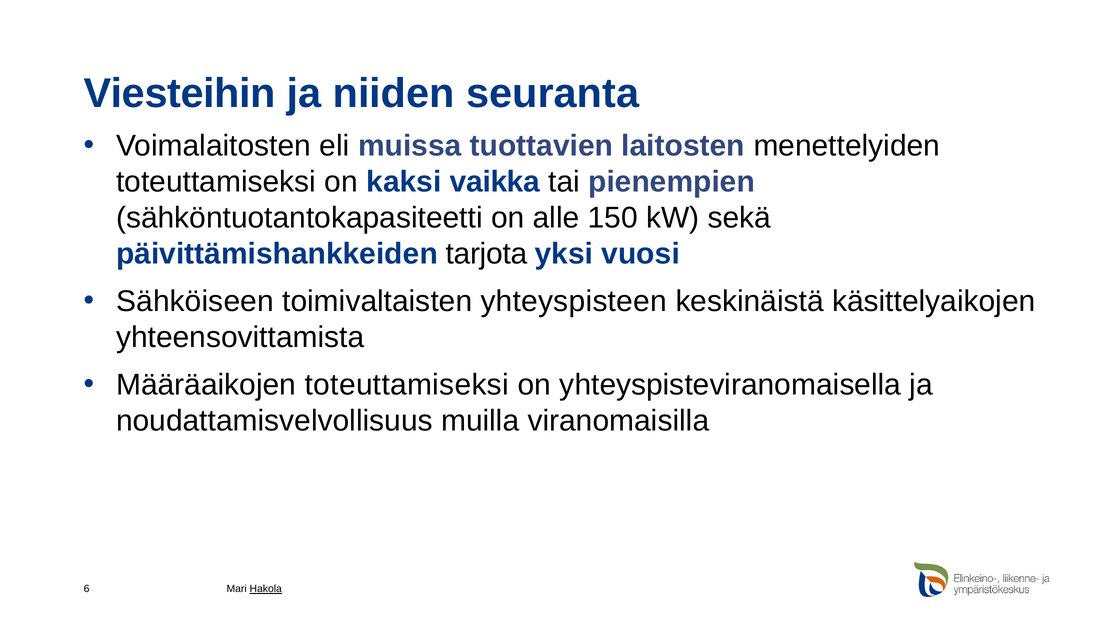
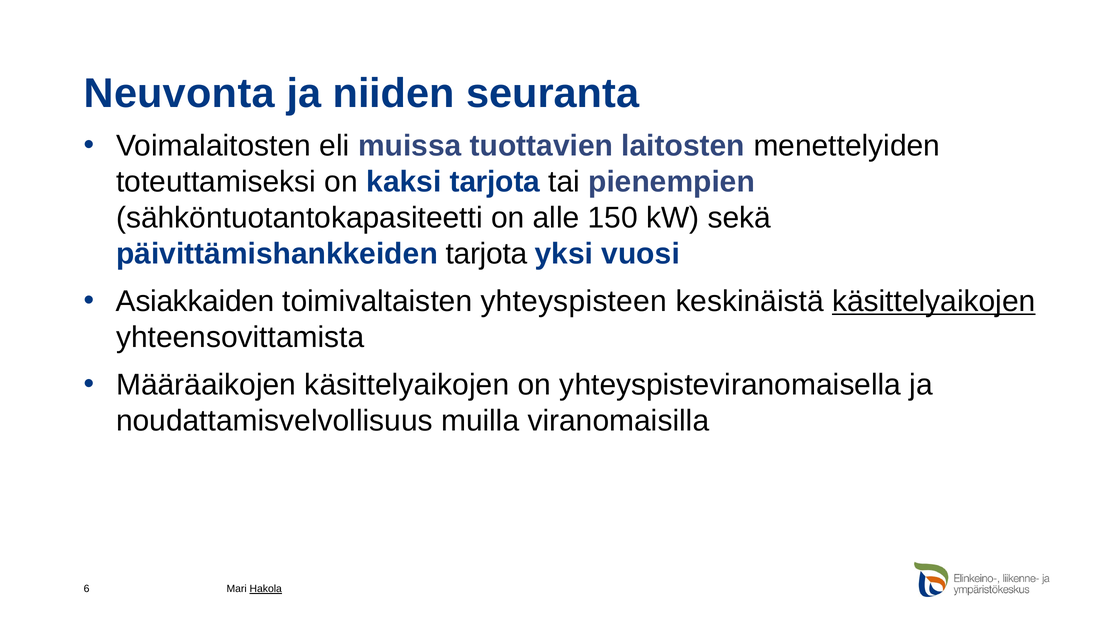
Viesteihin: Viesteihin -> Neuvonta (179, 93)
kaksi vaikka: vaikka -> tarjota (495, 182)
Sähköiseen: Sähköiseen -> Asiakkaiden (195, 301)
käsittelyaikojen underline: none -> present (934, 301)
Määräaikojen toteuttamiseksi: toteuttamiseksi -> käsittelyaikojen (407, 385)
